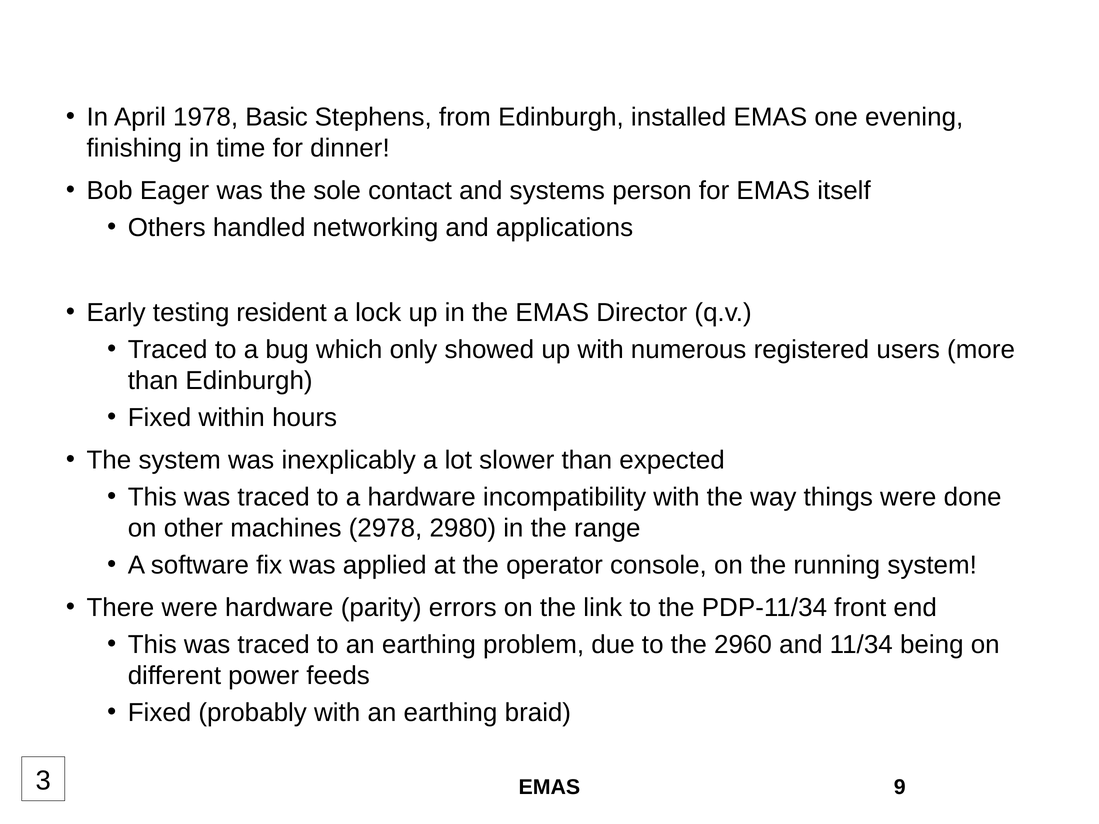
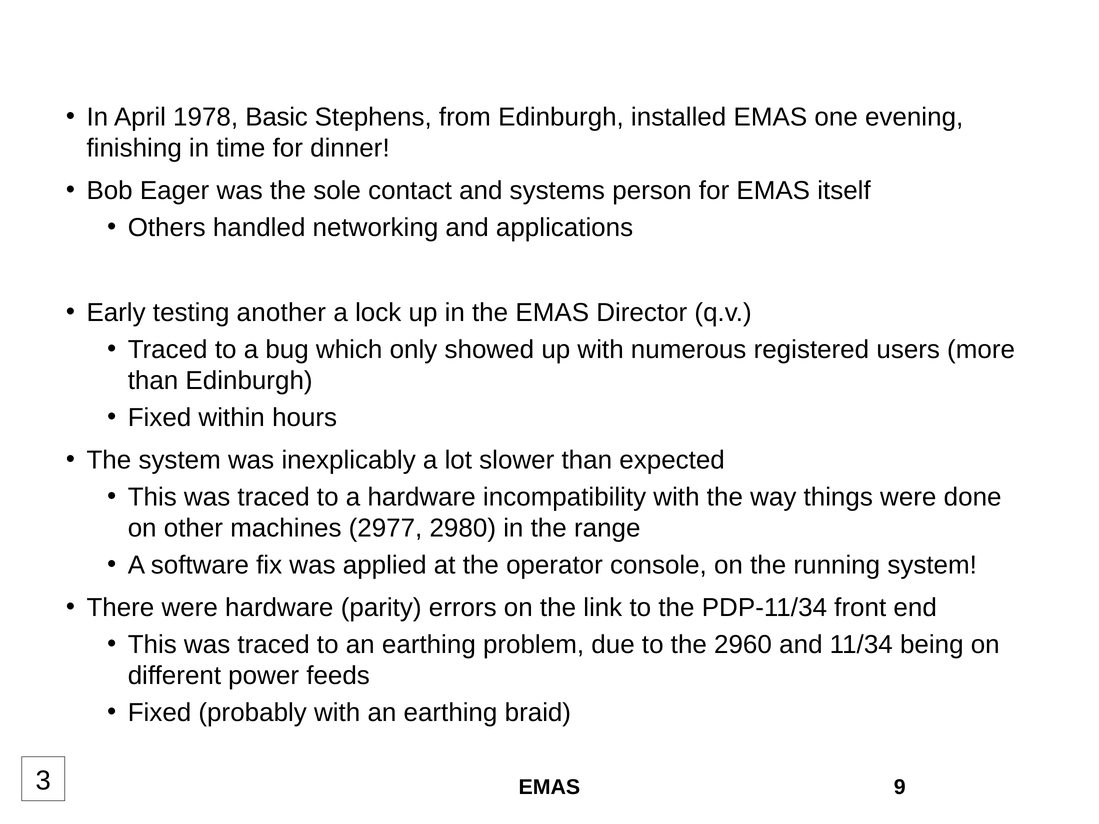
resident: resident -> another (281, 313)
2978: 2978 -> 2977 (385, 528)
